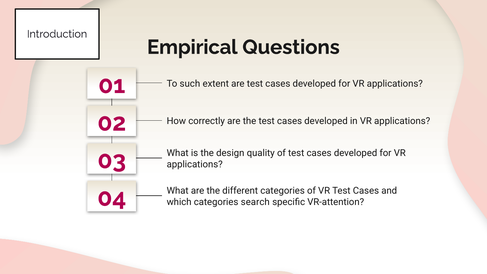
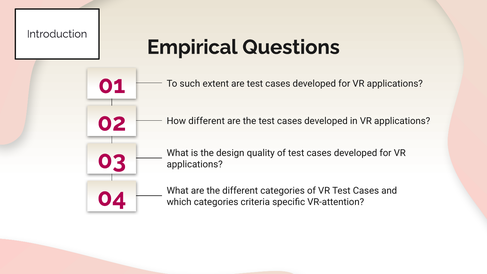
How correctly: correctly -> different (207, 121)
search: search -> criteria (255, 202)
